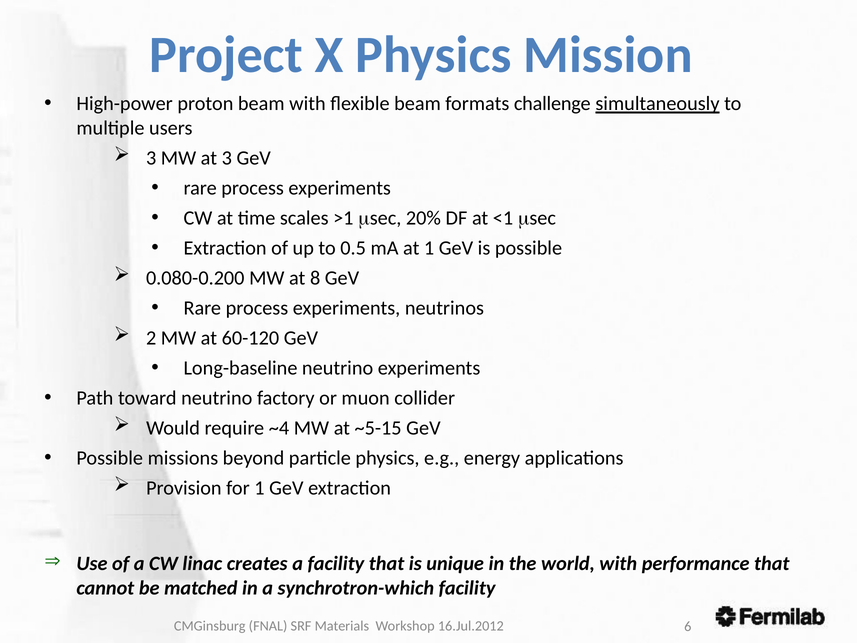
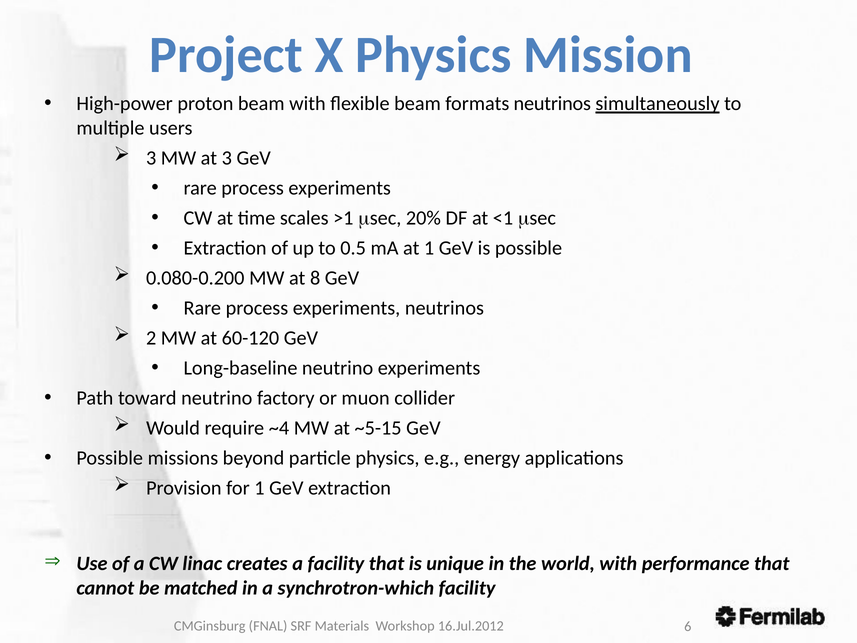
formats challenge: challenge -> neutrinos (552, 104)
